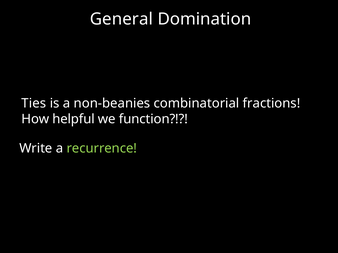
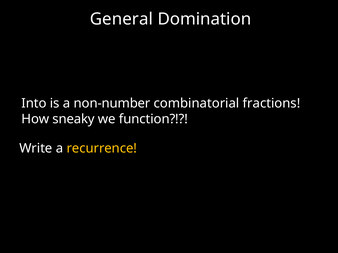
Ties: Ties -> Into (34, 103)
non-beanies: non-beanies -> non-number (112, 103)
helpful: helpful -> sneaky (74, 119)
recurrence colour: light green -> yellow (102, 149)
